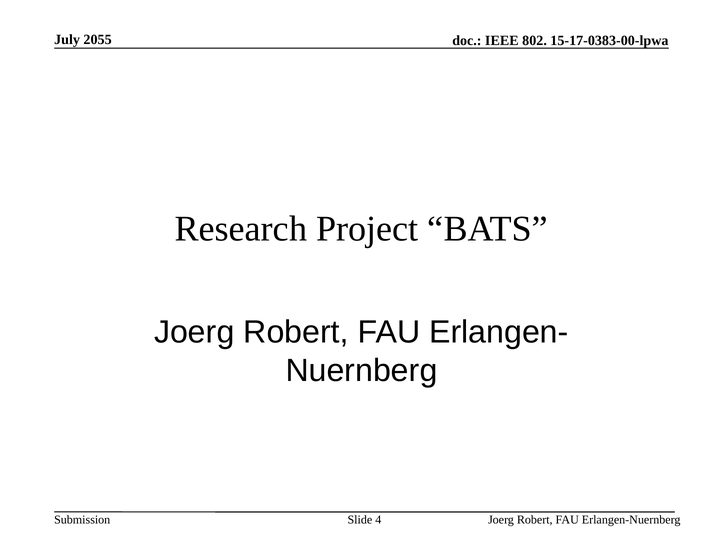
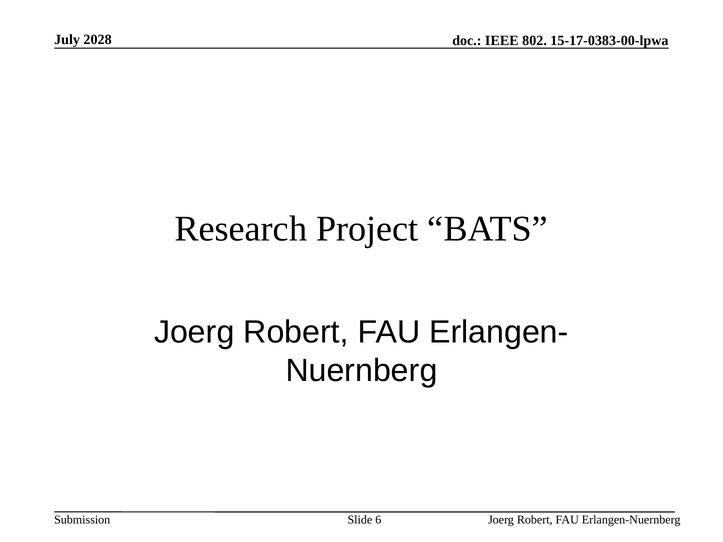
2055: 2055 -> 2028 (98, 39)
4: 4 -> 6 (378, 520)
